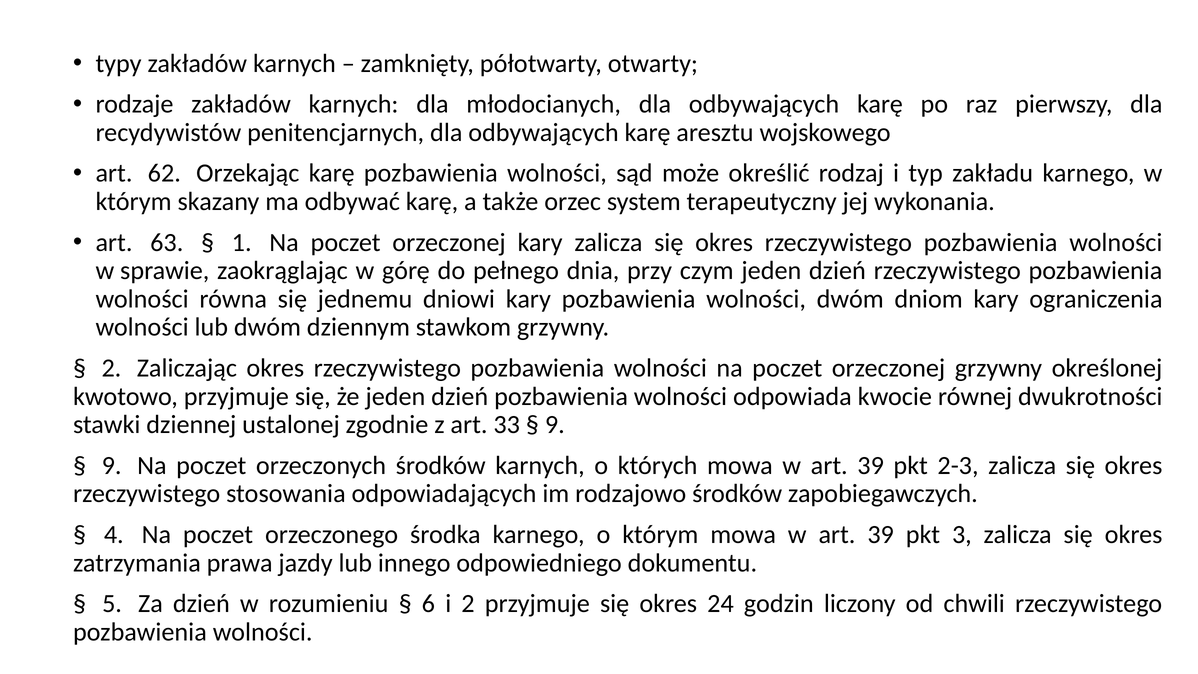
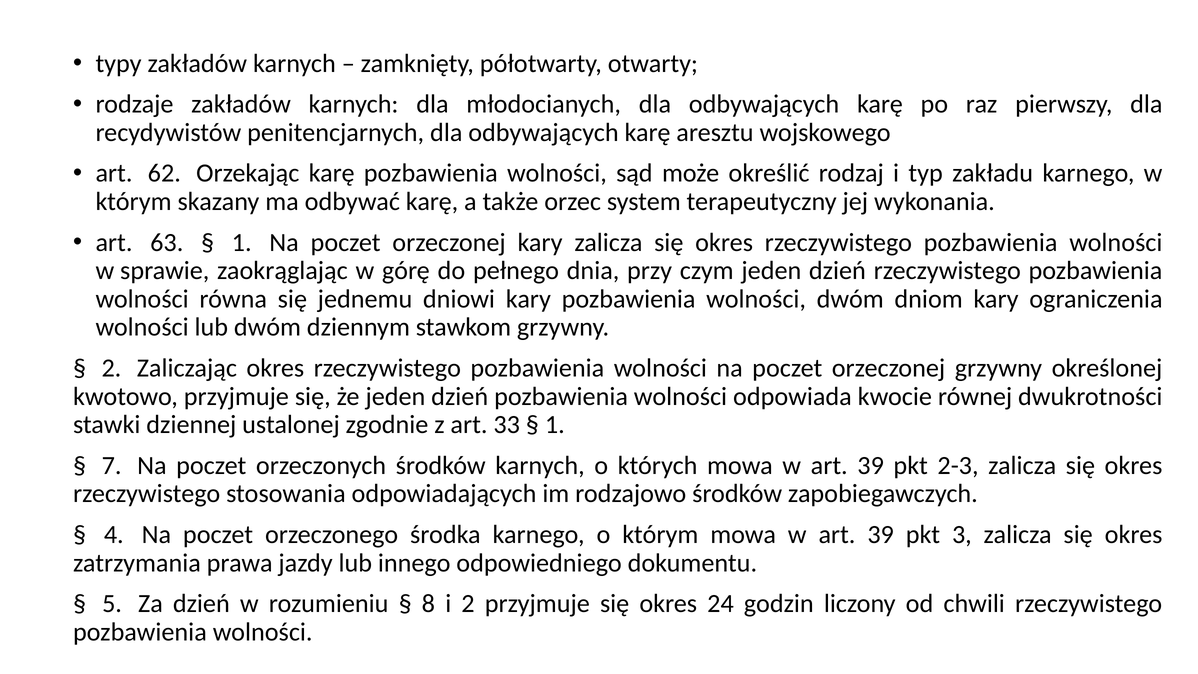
9: 9 -> 1 (555, 425)
9: 9 -> 7 (112, 465)
6: 6 -> 8 (428, 604)
